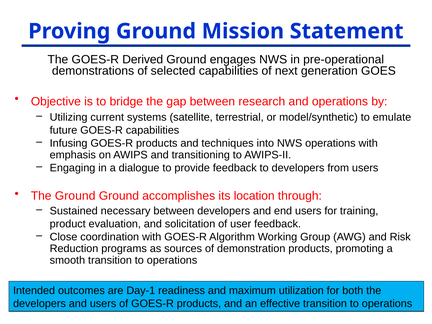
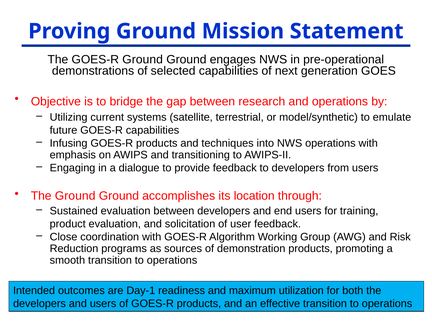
GOES-R Derived: Derived -> Ground (143, 59)
Sustained necessary: necessary -> evaluation (126, 211)
